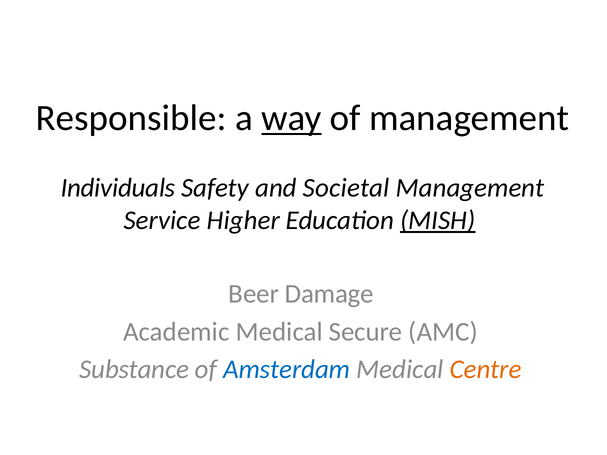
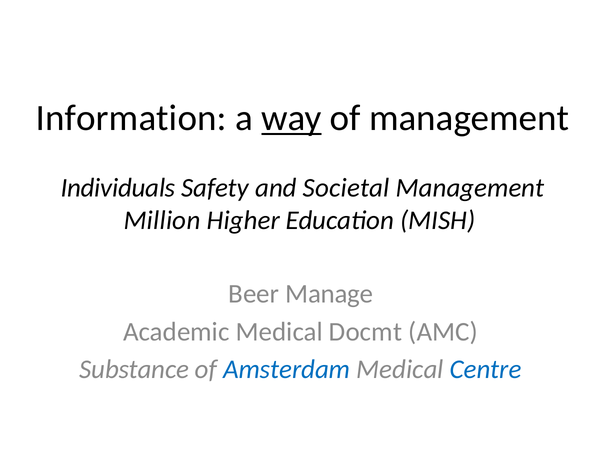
Responsible: Responsible -> Information (131, 118)
Service: Service -> Million (162, 221)
MISH underline: present -> none (438, 221)
Damage: Damage -> Manage (329, 294)
Secure: Secure -> Docmt (366, 332)
Centre colour: orange -> blue (486, 370)
